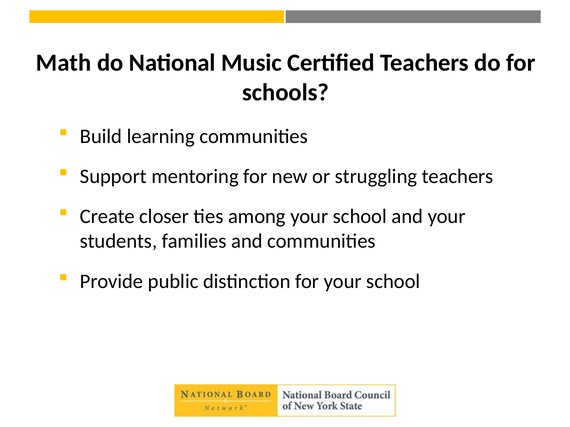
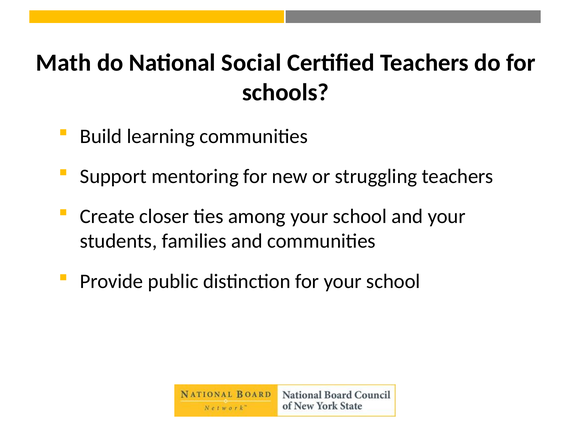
Music: Music -> Social (251, 63)
